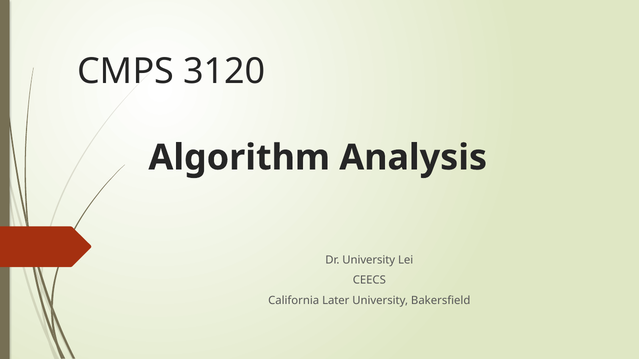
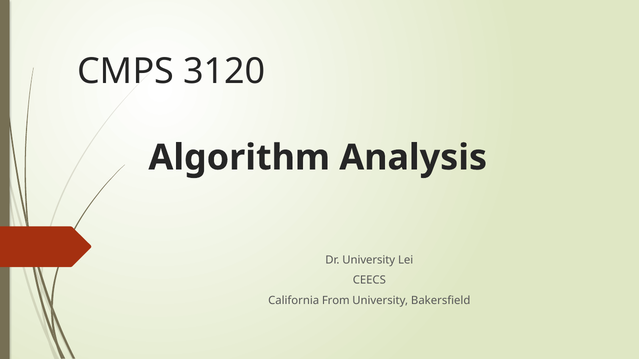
Later: Later -> From (336, 301)
